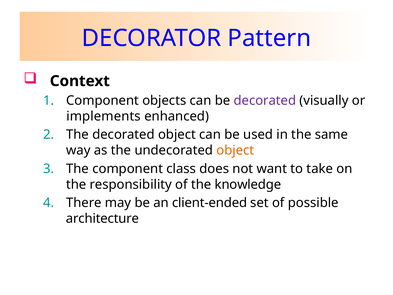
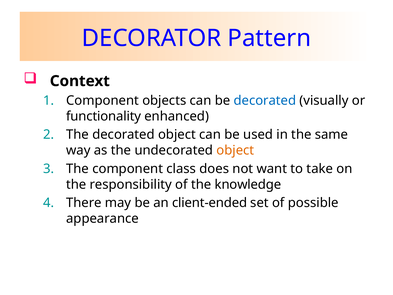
decorated colour: purple -> blue (265, 100)
implements: implements -> functionality (104, 116)
architecture: architecture -> appearance (102, 218)
